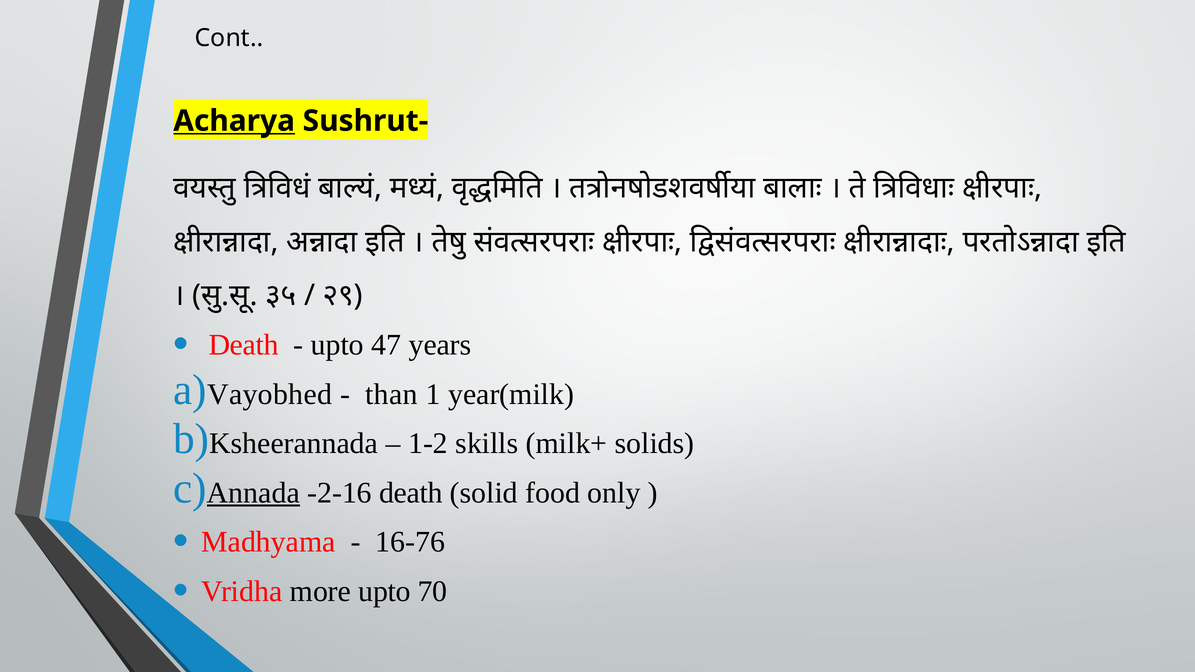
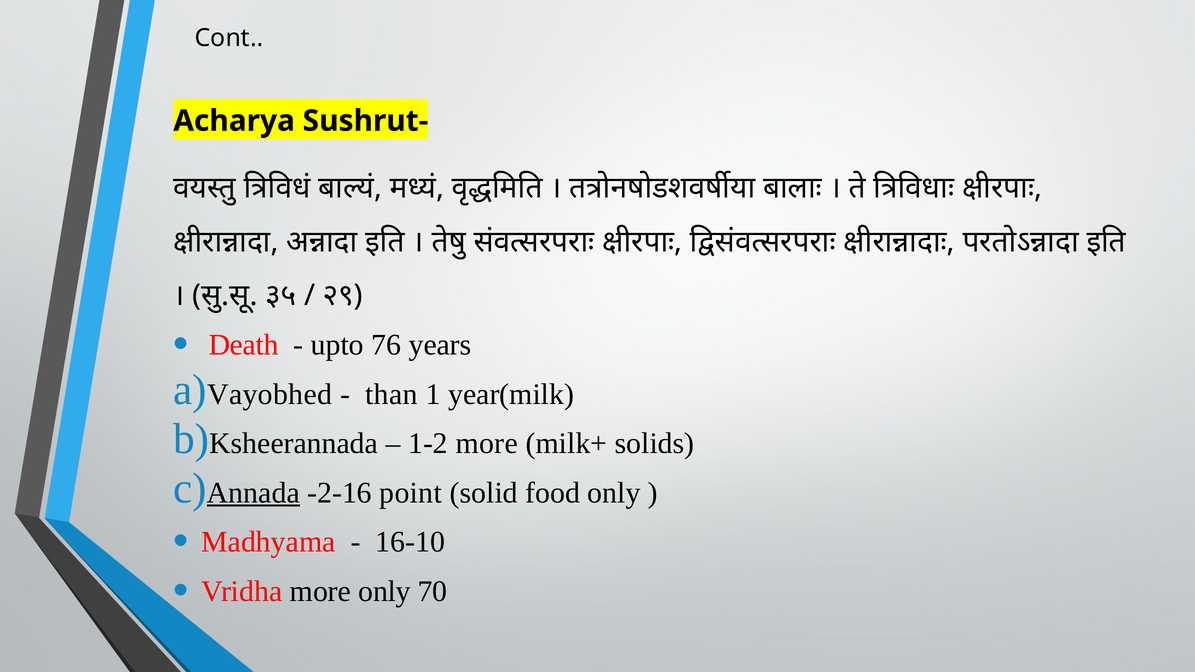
Acharya underline: present -> none (234, 121)
47: 47 -> 76 (386, 345)
1-2 skills: skills -> more (487, 444)
-2-16 death: death -> point (411, 493)
16-76: 16-76 -> 16-10 (410, 542)
more upto: upto -> only (384, 591)
